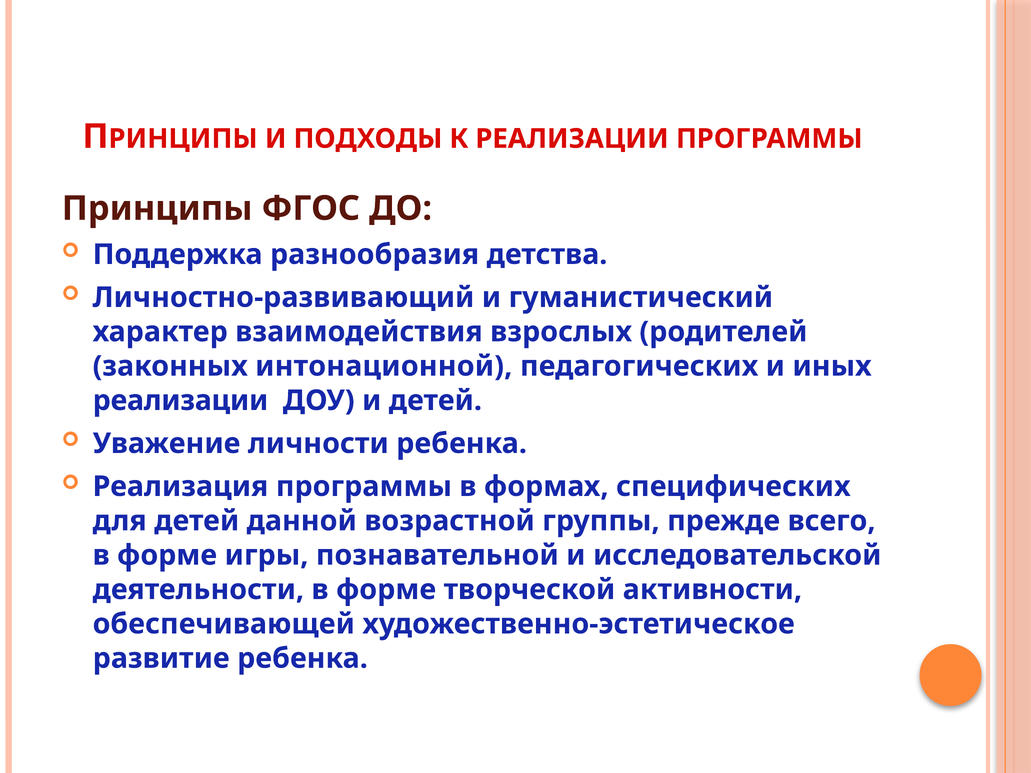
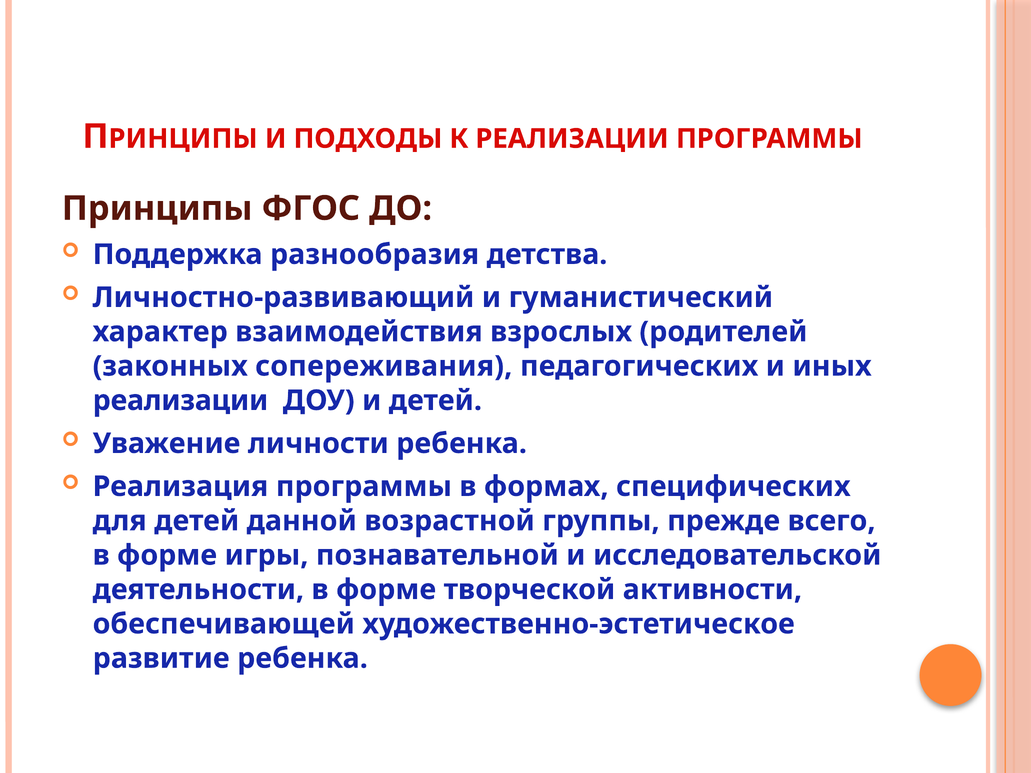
интонационной: интонационной -> сопереживания (384, 366)
